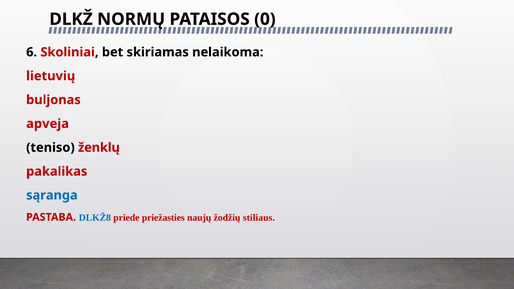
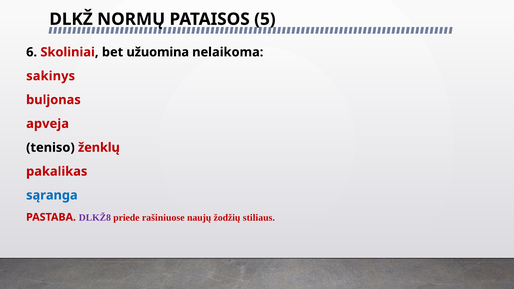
0: 0 -> 5 (265, 19)
skiriamas: skiriamas -> užuomina (158, 52)
lietuvių: lietuvių -> sakinys (51, 76)
DLKŽ8 colour: blue -> purple (95, 218)
priežasties: priežasties -> rašiniuose (163, 218)
